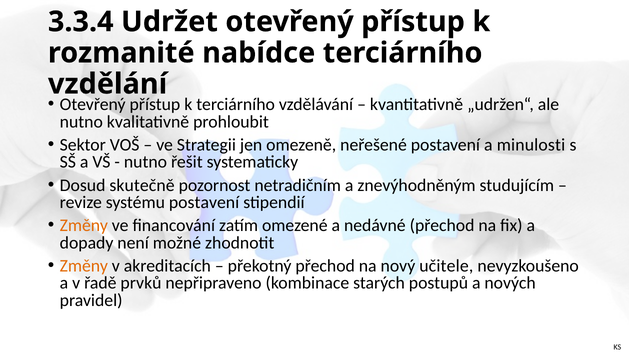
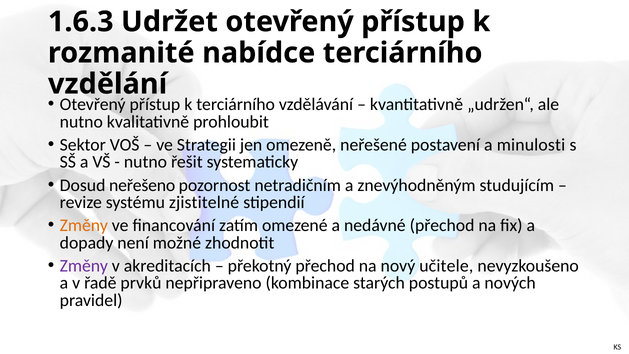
3.3.4: 3.3.4 -> 1.6.3 (81, 22)
skutečně: skutečně -> neřešeno (142, 185)
systému postavení: postavení -> zjistitelné (204, 202)
Změny colour: orange -> purple (84, 266)
